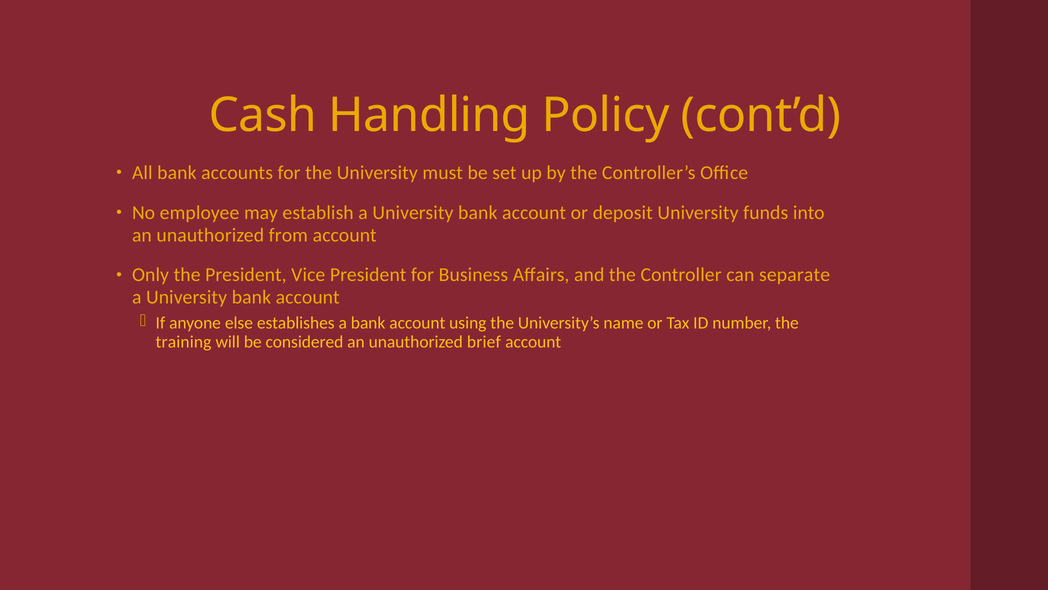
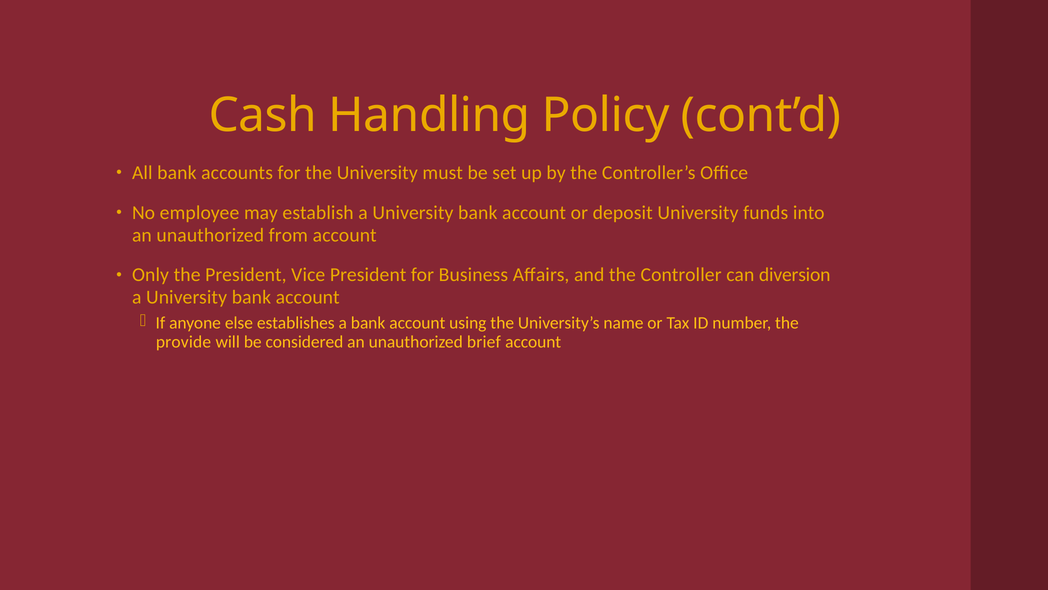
separate: separate -> diversion (795, 275)
training: training -> provide (183, 342)
